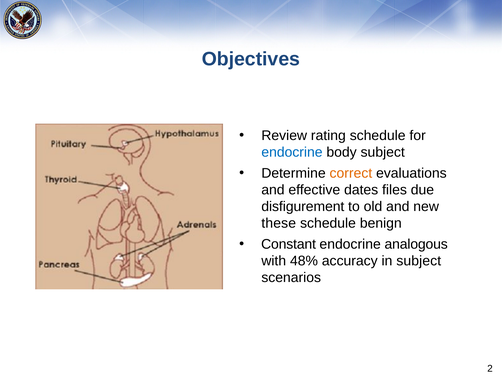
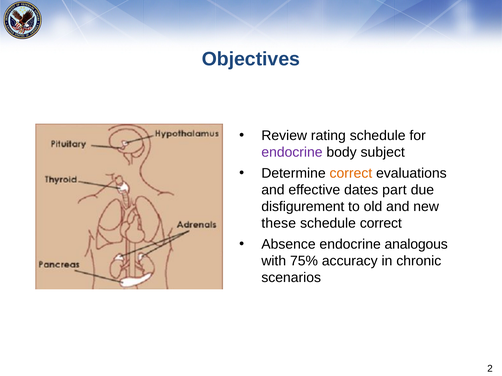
endocrine colour: blue -> purple (292, 152)
files: files -> part (394, 190)
schedule benign: benign -> correct (381, 224)
Constant: Constant -> Absence (288, 245)
48%: 48% -> 75% (304, 261)
in subject: subject -> chronic (419, 261)
